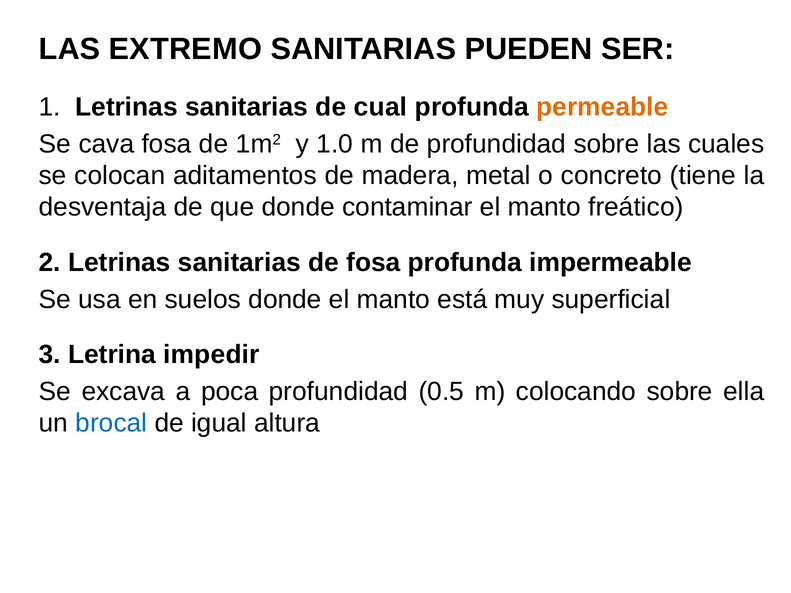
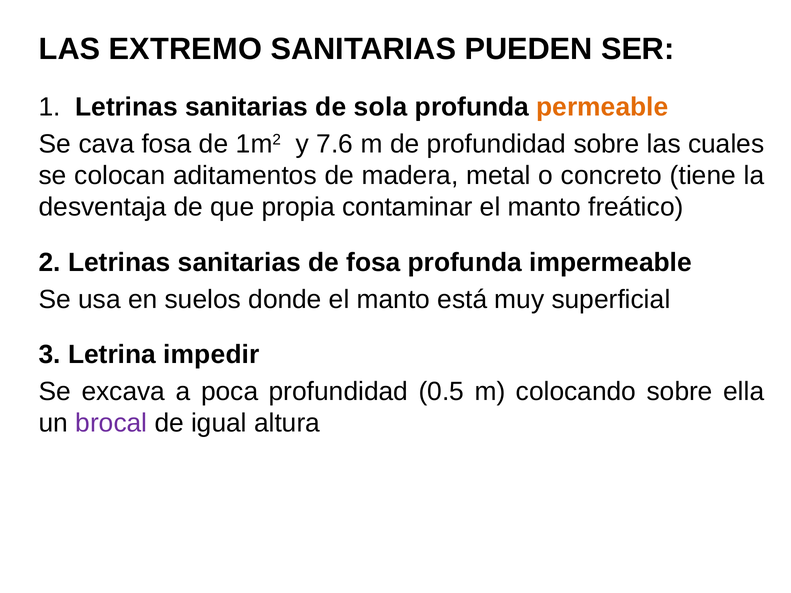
cual: cual -> sola (380, 107)
1.0: 1.0 -> 7.6 (335, 144)
que donde: donde -> propia (298, 207)
brocal colour: blue -> purple (111, 423)
